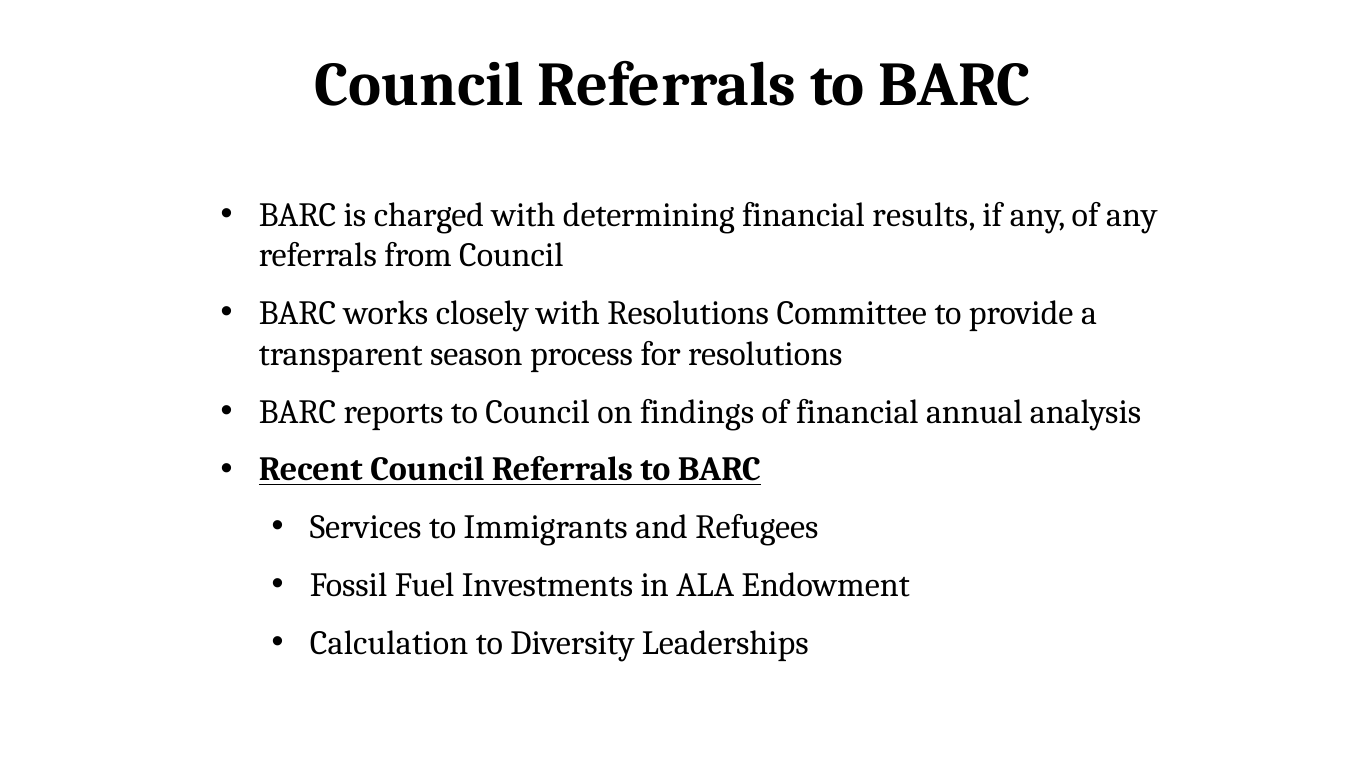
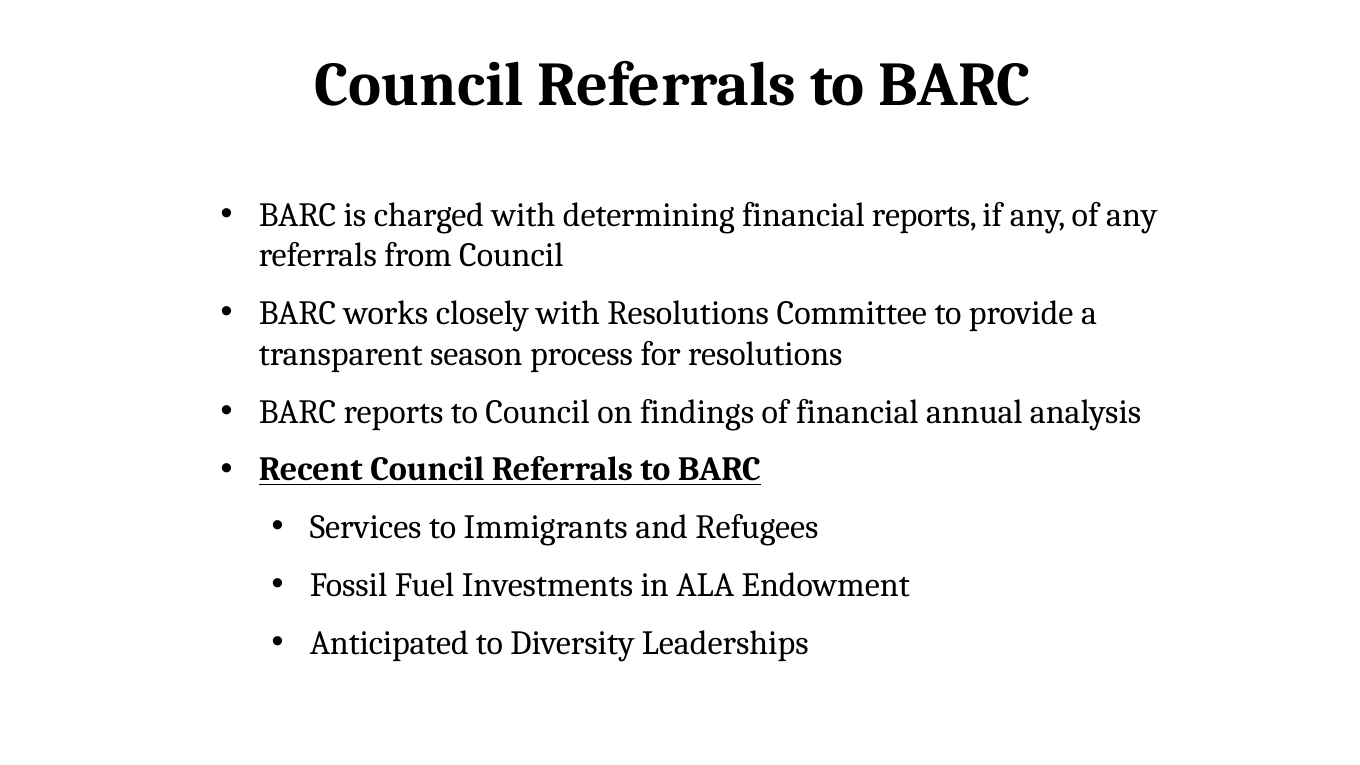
financial results: results -> reports (924, 215)
Calculation: Calculation -> Anticipated (389, 643)
